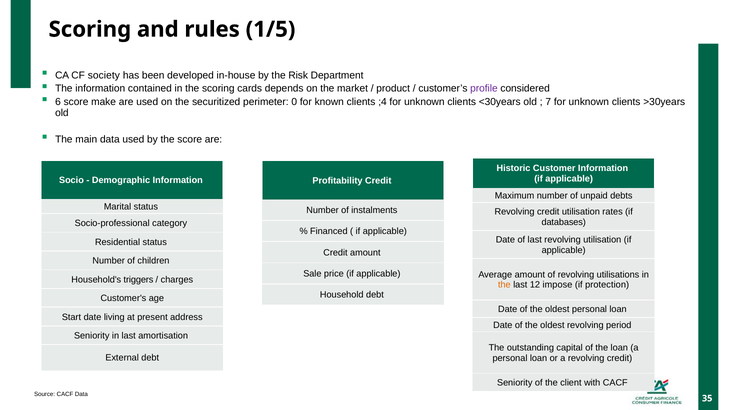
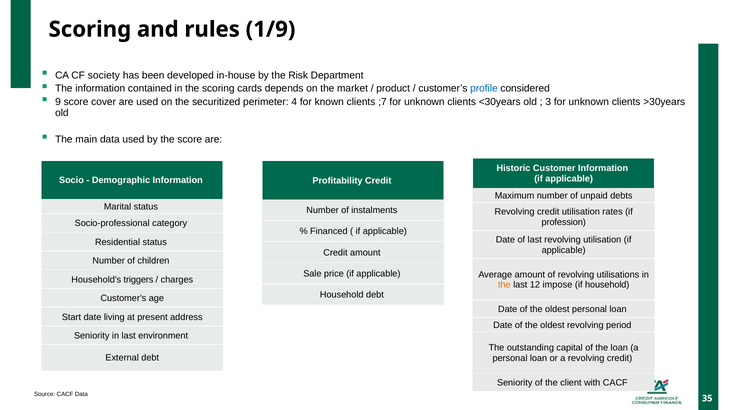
1/5: 1/5 -> 1/9 (271, 29)
profile colour: purple -> blue (484, 89)
6: 6 -> 9 (58, 102)
make: make -> cover (104, 102)
0: 0 -> 4 (294, 102)
;4: ;4 -> ;7 (382, 102)
7: 7 -> 3 (548, 102)
databases: databases -> profession (564, 222)
if protection: protection -> household (607, 285)
amortisation: amortisation -> environment (163, 336)
